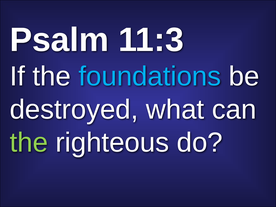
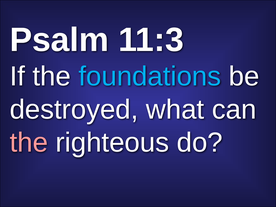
the colour: light green -> pink (29, 143)
